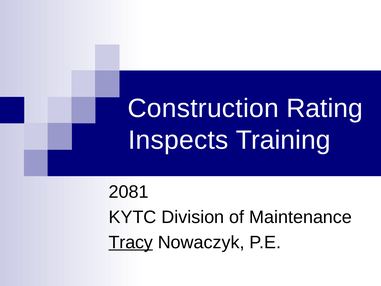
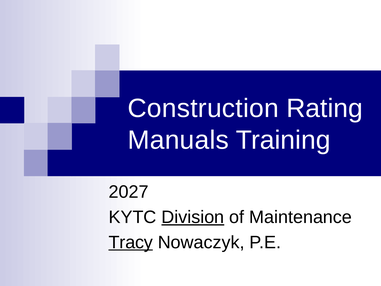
Inspects: Inspects -> Manuals (178, 140)
2081: 2081 -> 2027 (129, 192)
Division underline: none -> present (193, 217)
